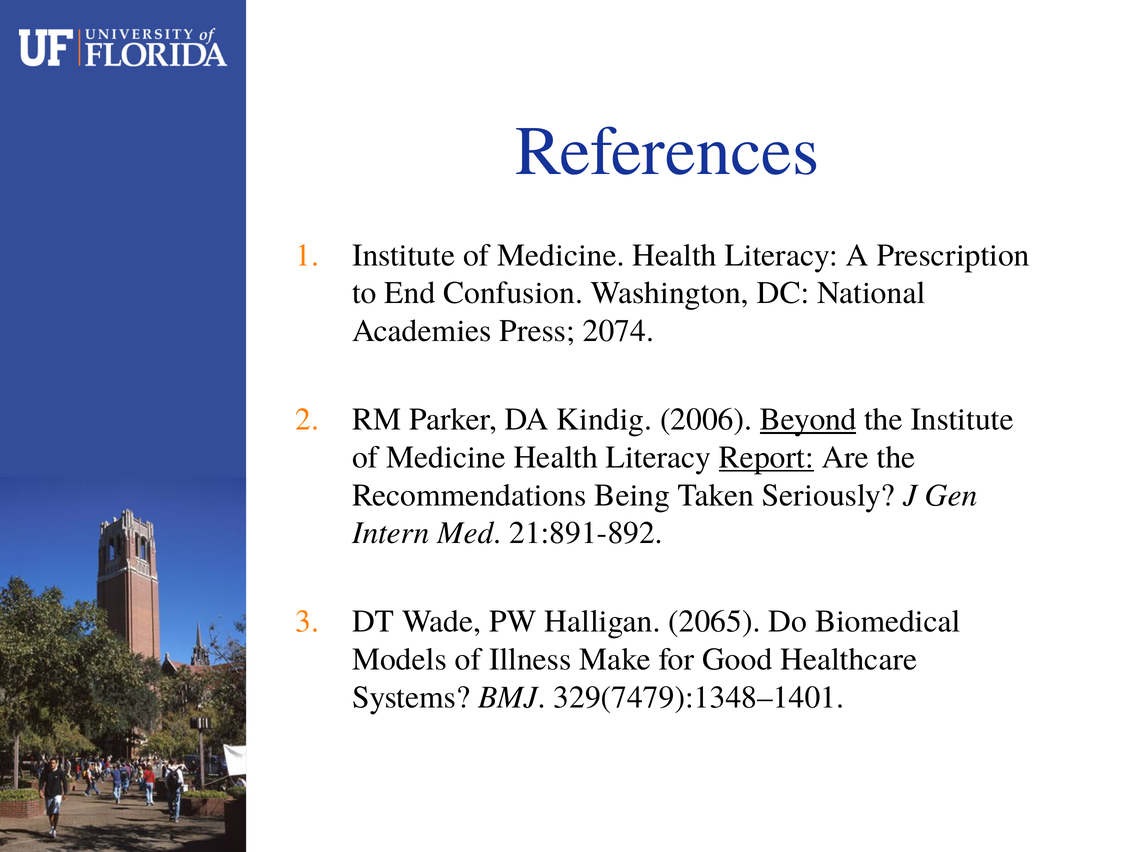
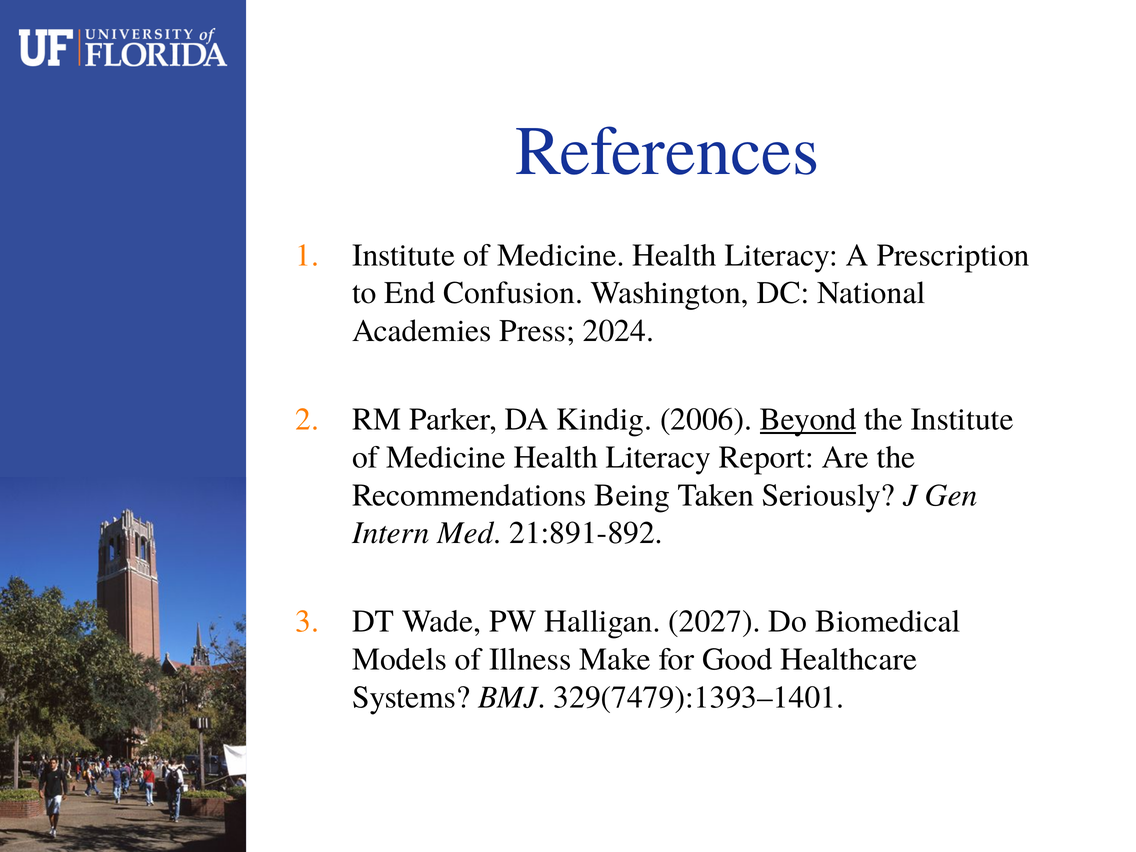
2074: 2074 -> 2024 (618, 331)
Report underline: present -> none (766, 457)
2065: 2065 -> 2027 (714, 621)
329(7479):1348–1401: 329(7479):1348–1401 -> 329(7479):1393–1401 (699, 697)
